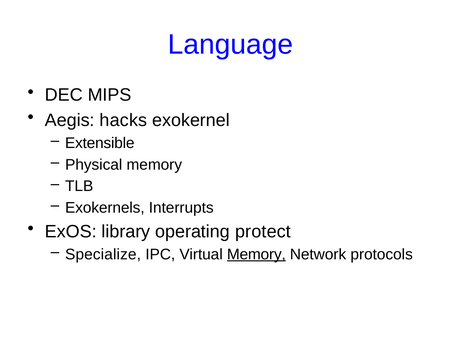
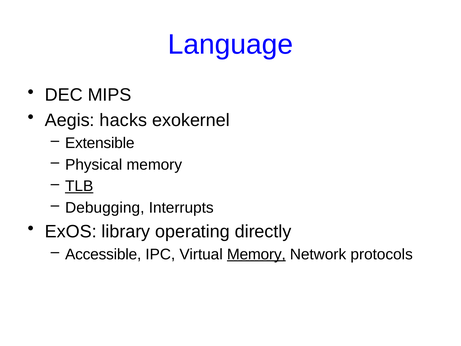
TLB underline: none -> present (79, 186)
Exokernels: Exokernels -> Debugging (105, 208)
protect: protect -> directly (263, 231)
Specialize: Specialize -> Accessible (103, 254)
